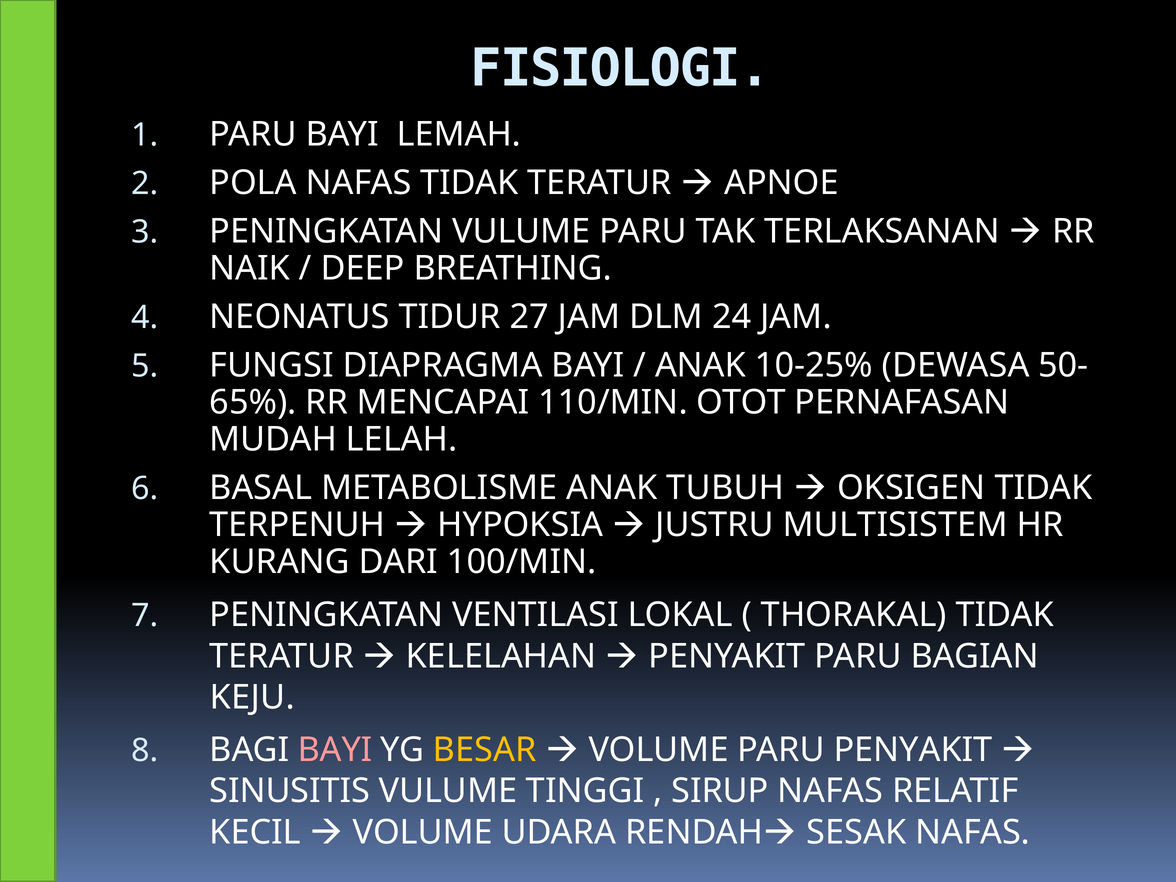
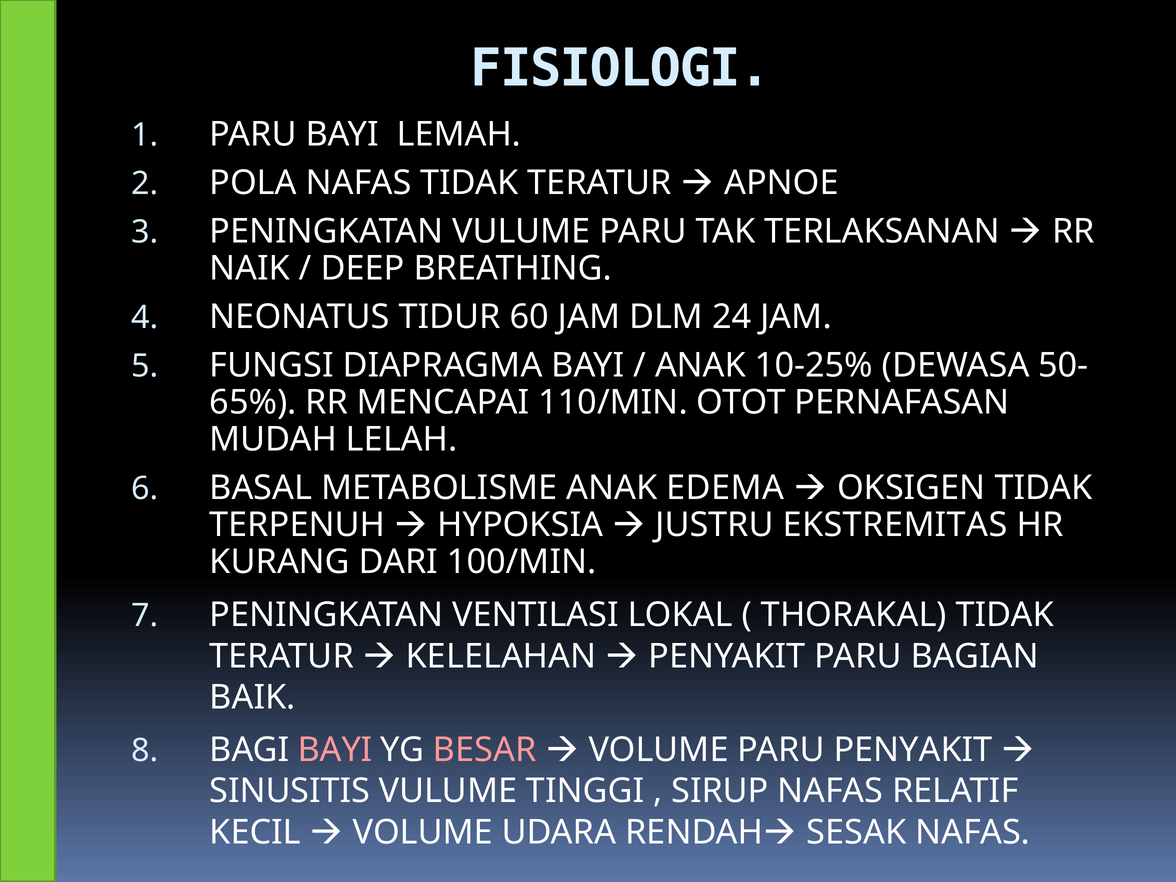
27: 27 -> 60 (529, 317)
TUBUH: TUBUH -> EDEMA (725, 488)
MULTISISTEM: MULTISISTEM -> EKSTREMITAS (895, 525)
KEJU: KEJU -> BAIK (252, 697)
BESAR colour: yellow -> pink (485, 750)
